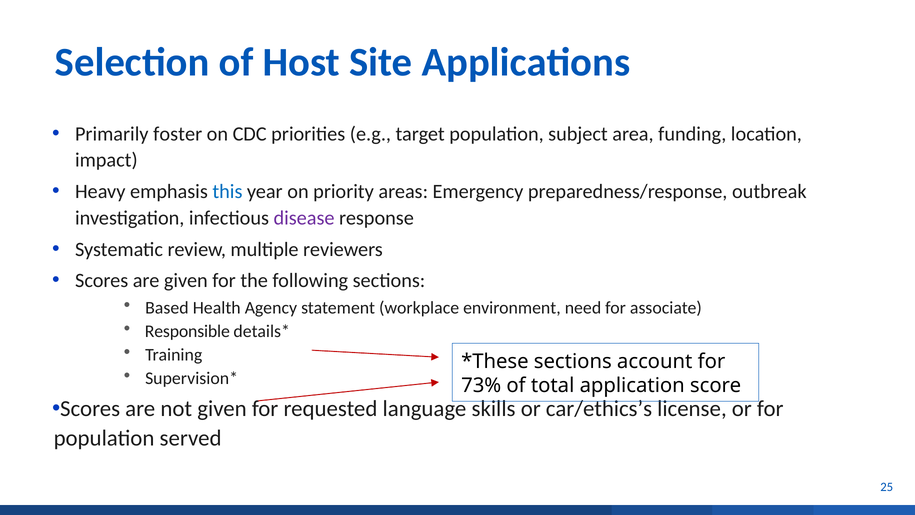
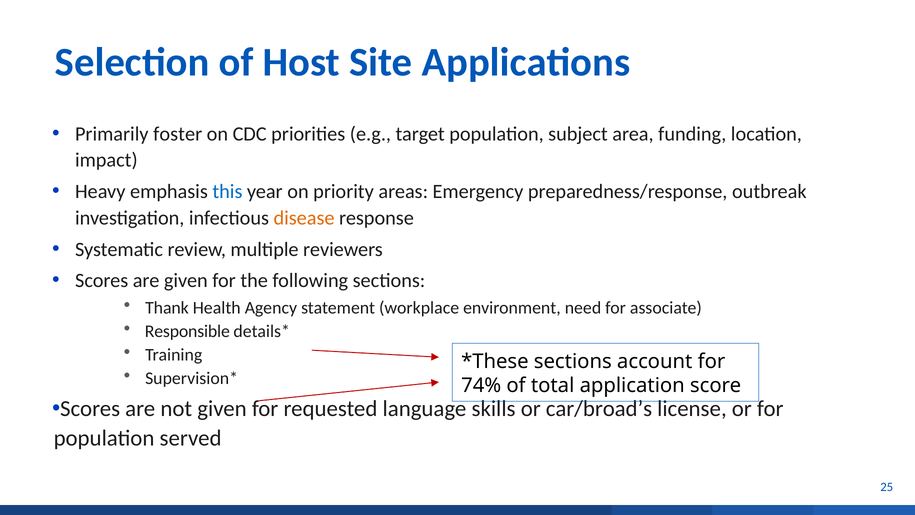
disease colour: purple -> orange (304, 218)
Based: Based -> Thank (167, 308)
73%: 73% -> 74% (481, 385)
car/ethics’s: car/ethics’s -> car/broad’s (599, 408)
